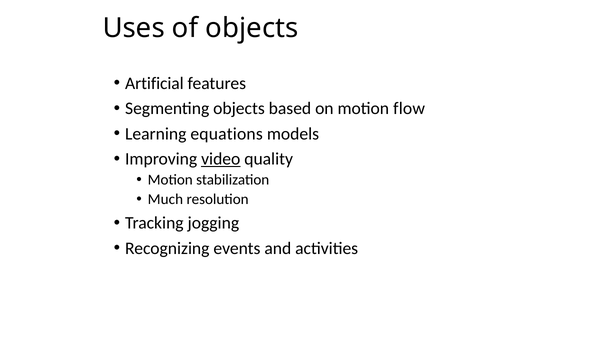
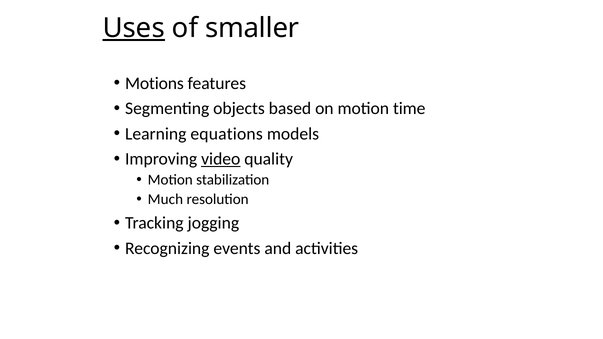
Uses underline: none -> present (134, 28)
of objects: objects -> smaller (252, 28)
Artificial: Artificial -> Motions (154, 83)
flow: flow -> time (409, 109)
